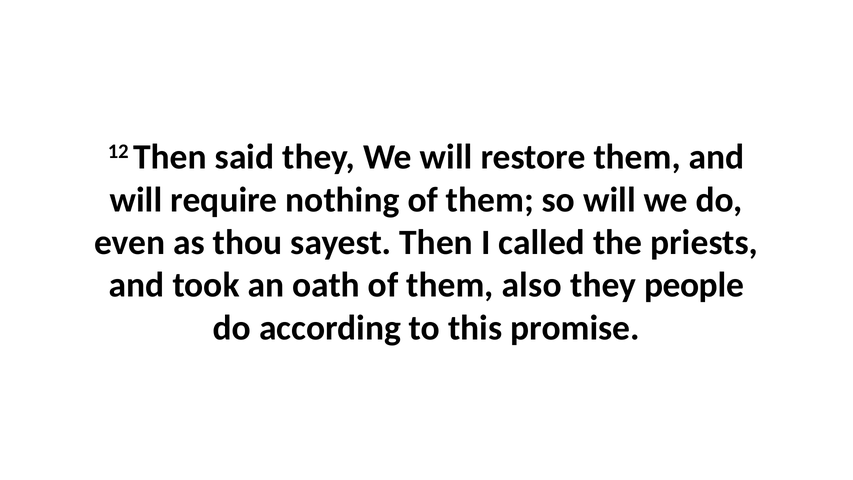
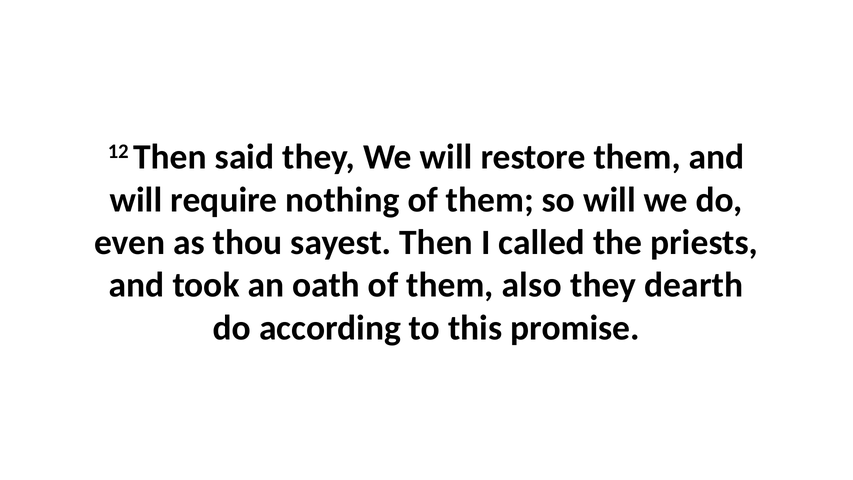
people: people -> dearth (694, 285)
